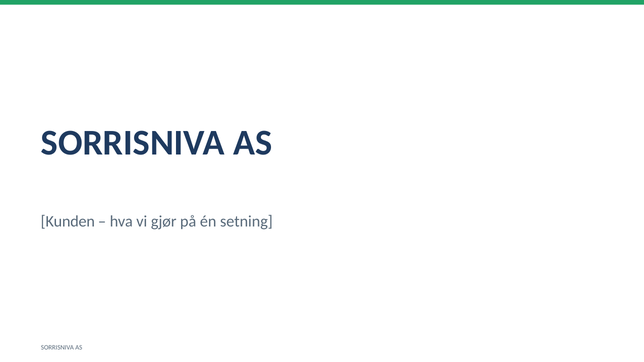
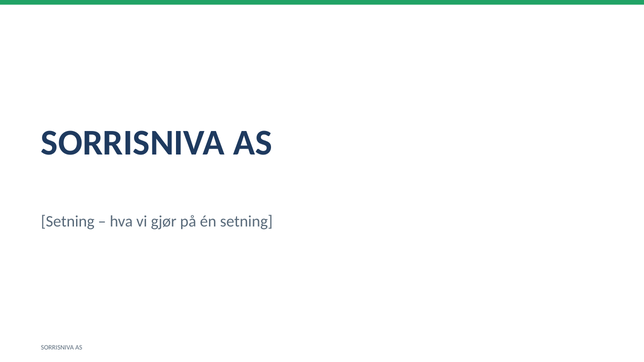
Kunden: Kunden -> Setning (68, 222)
